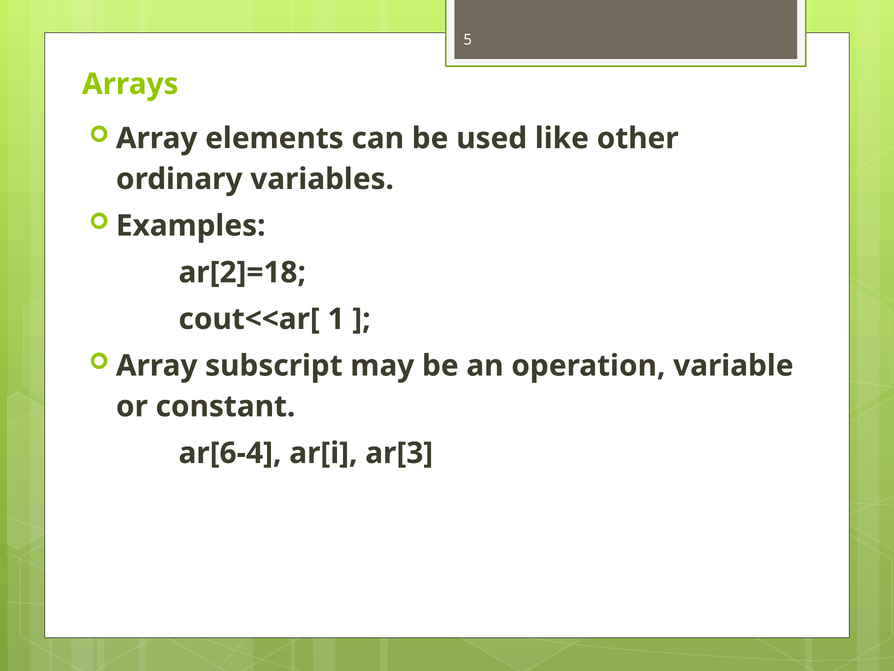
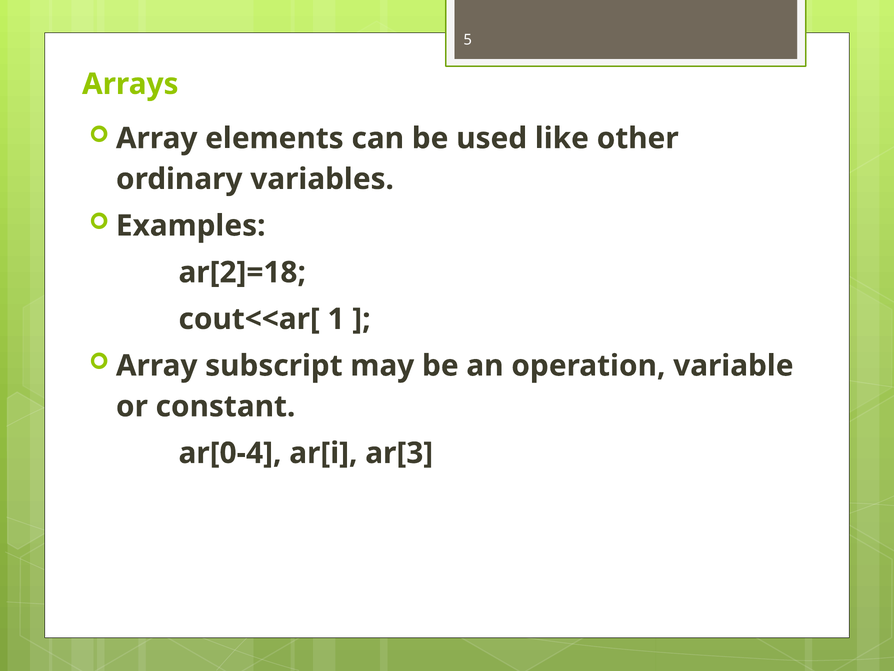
ar[6-4: ar[6-4 -> ar[0-4 (230, 453)
